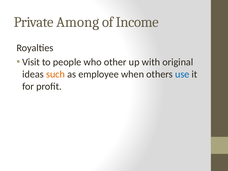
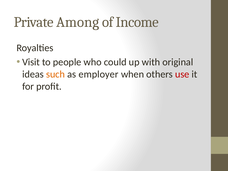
other: other -> could (115, 62)
employee: employee -> employer (99, 74)
use colour: blue -> red (182, 74)
